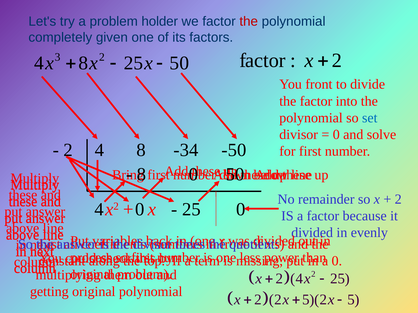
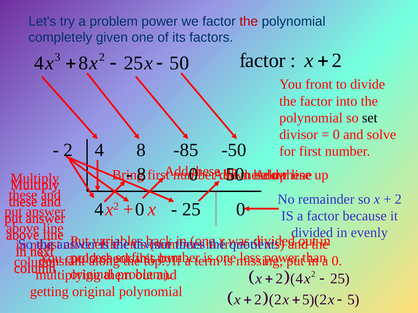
problem holder: holder -> power (160, 21)
set colour: blue -> black (370, 118)
-34: -34 -> -85 (186, 150)
